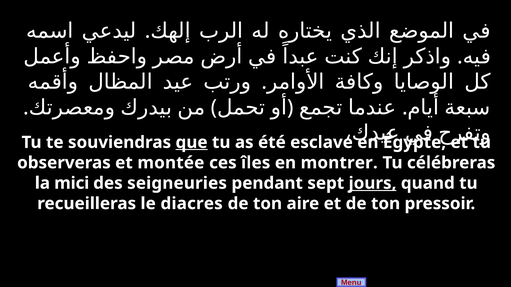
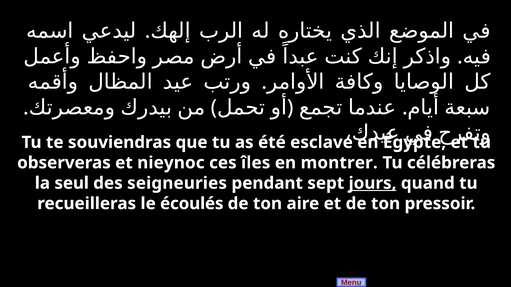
que underline: present -> none (192, 143)
montée: montée -> nieynoc (171, 163)
mici: mici -> seul (72, 183)
diacres: diacres -> écoulés (192, 204)
